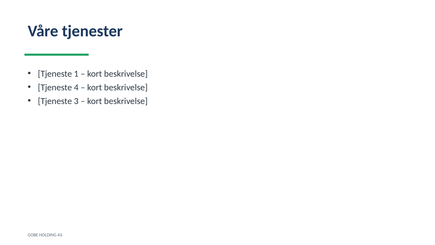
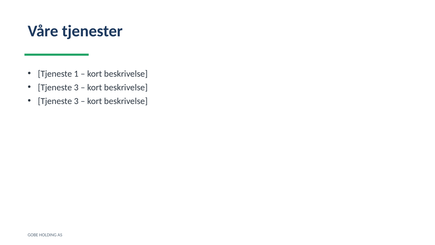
4: 4 -> 3 (76, 87)
